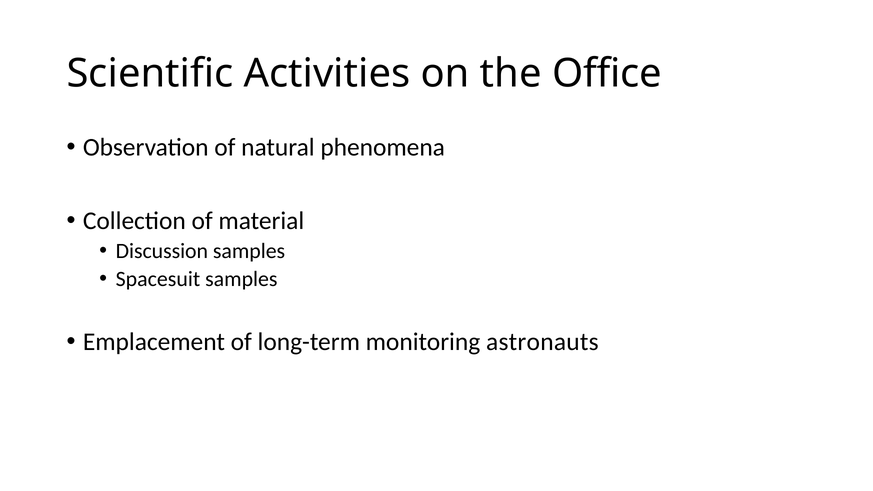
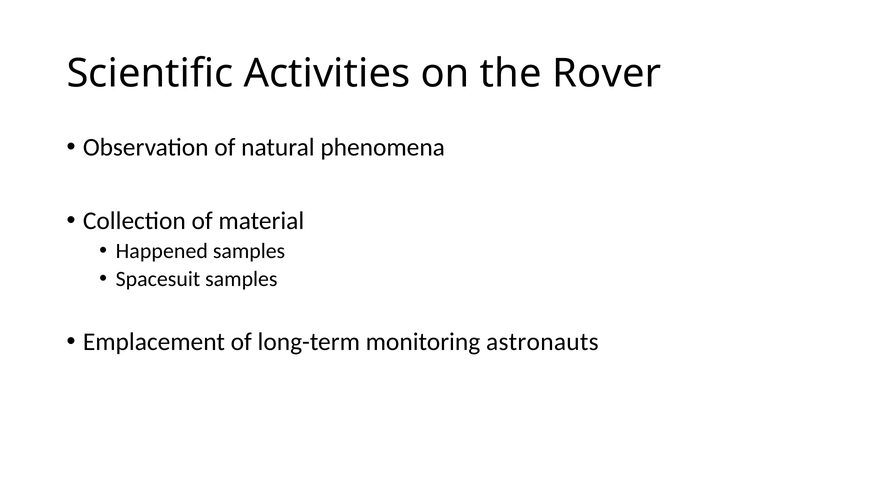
Office: Office -> Rover (607, 73)
Discussion: Discussion -> Happened (162, 251)
